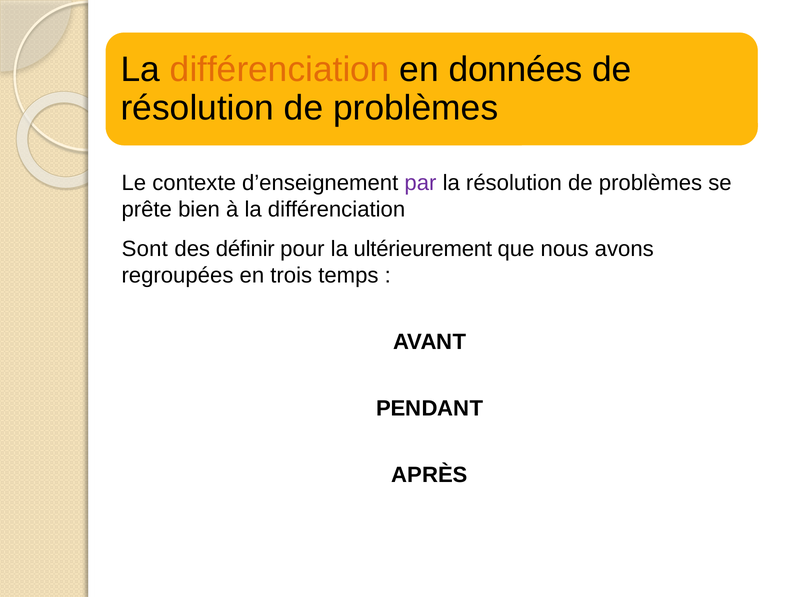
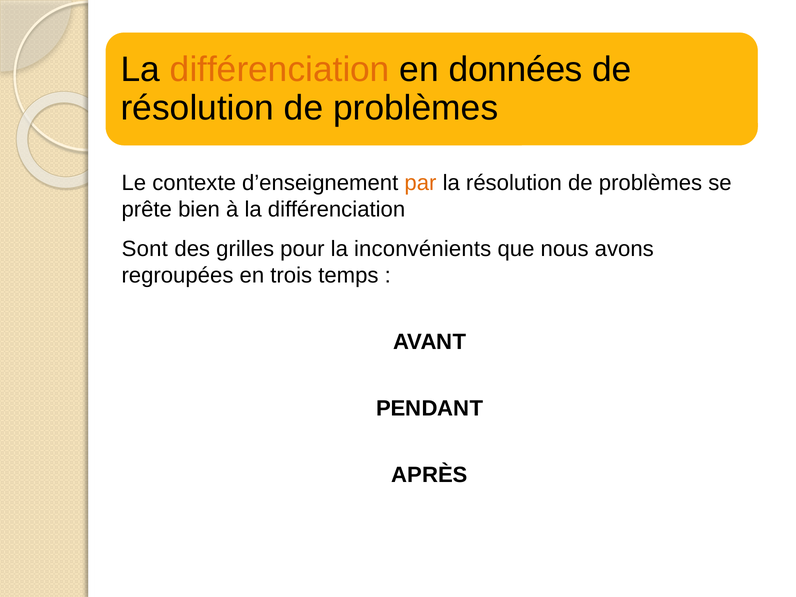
par colour: purple -> orange (420, 183)
définir: définir -> grilles (245, 249)
ultérieurement: ultérieurement -> inconvénients (423, 249)
